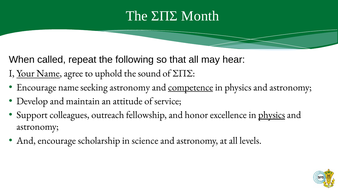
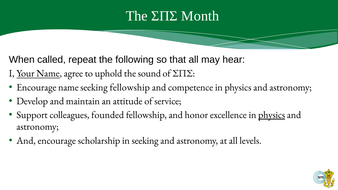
seeking astronomy: astronomy -> fellowship (130, 87)
competence underline: present -> none (191, 87)
outreach: outreach -> founded (108, 115)
in science: science -> seeking (145, 141)
